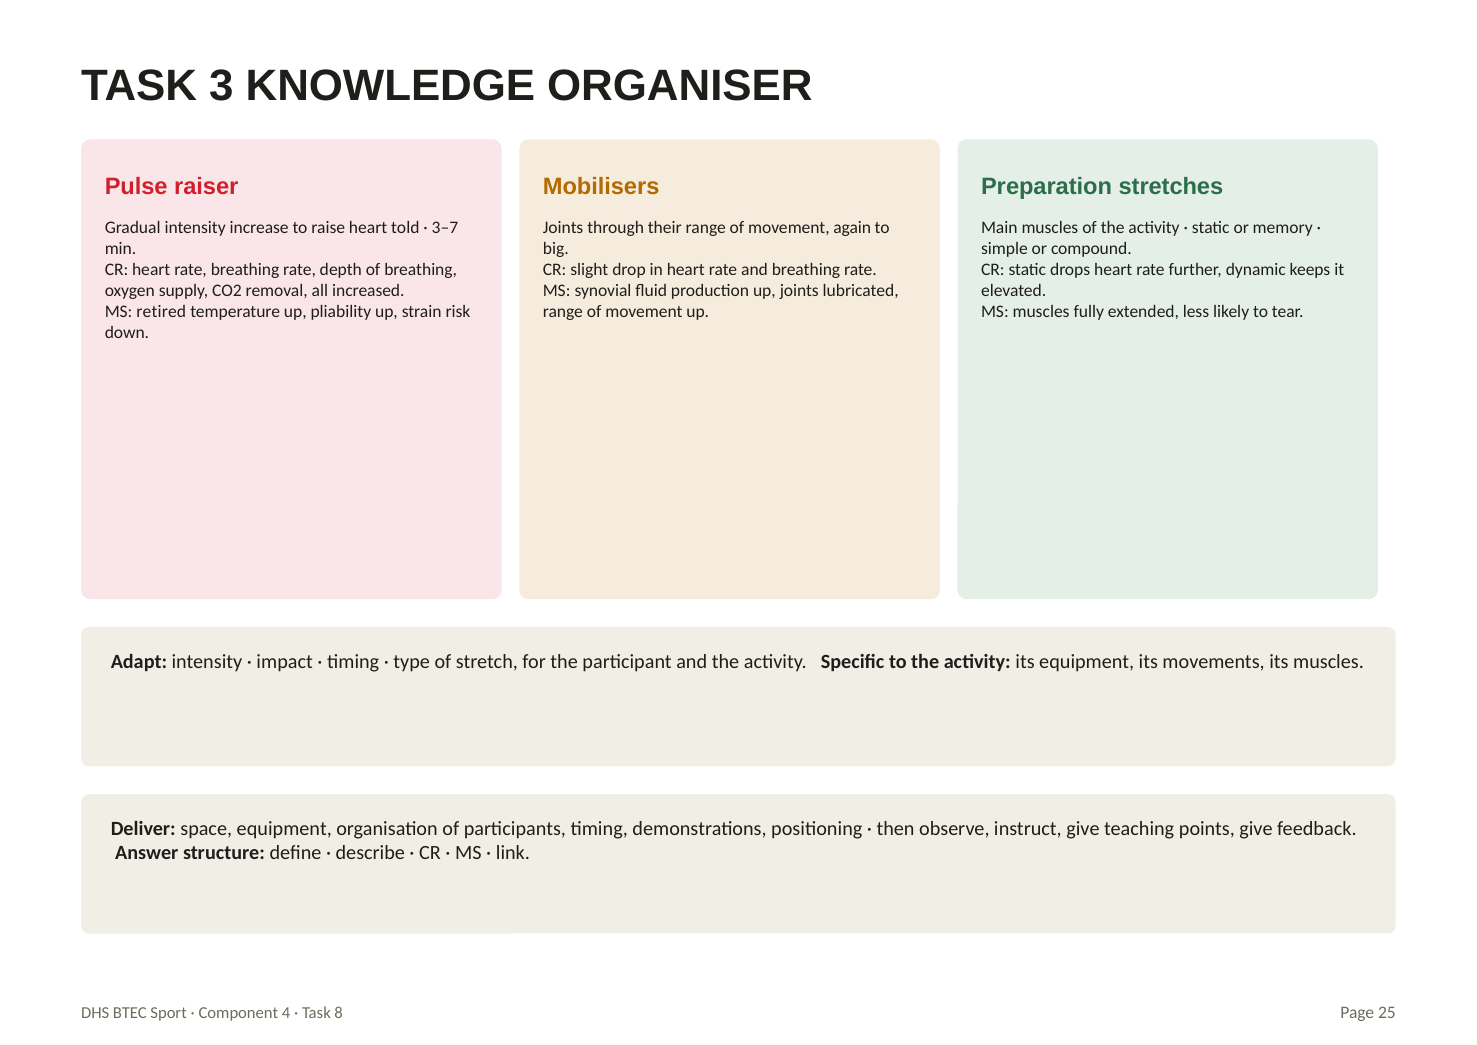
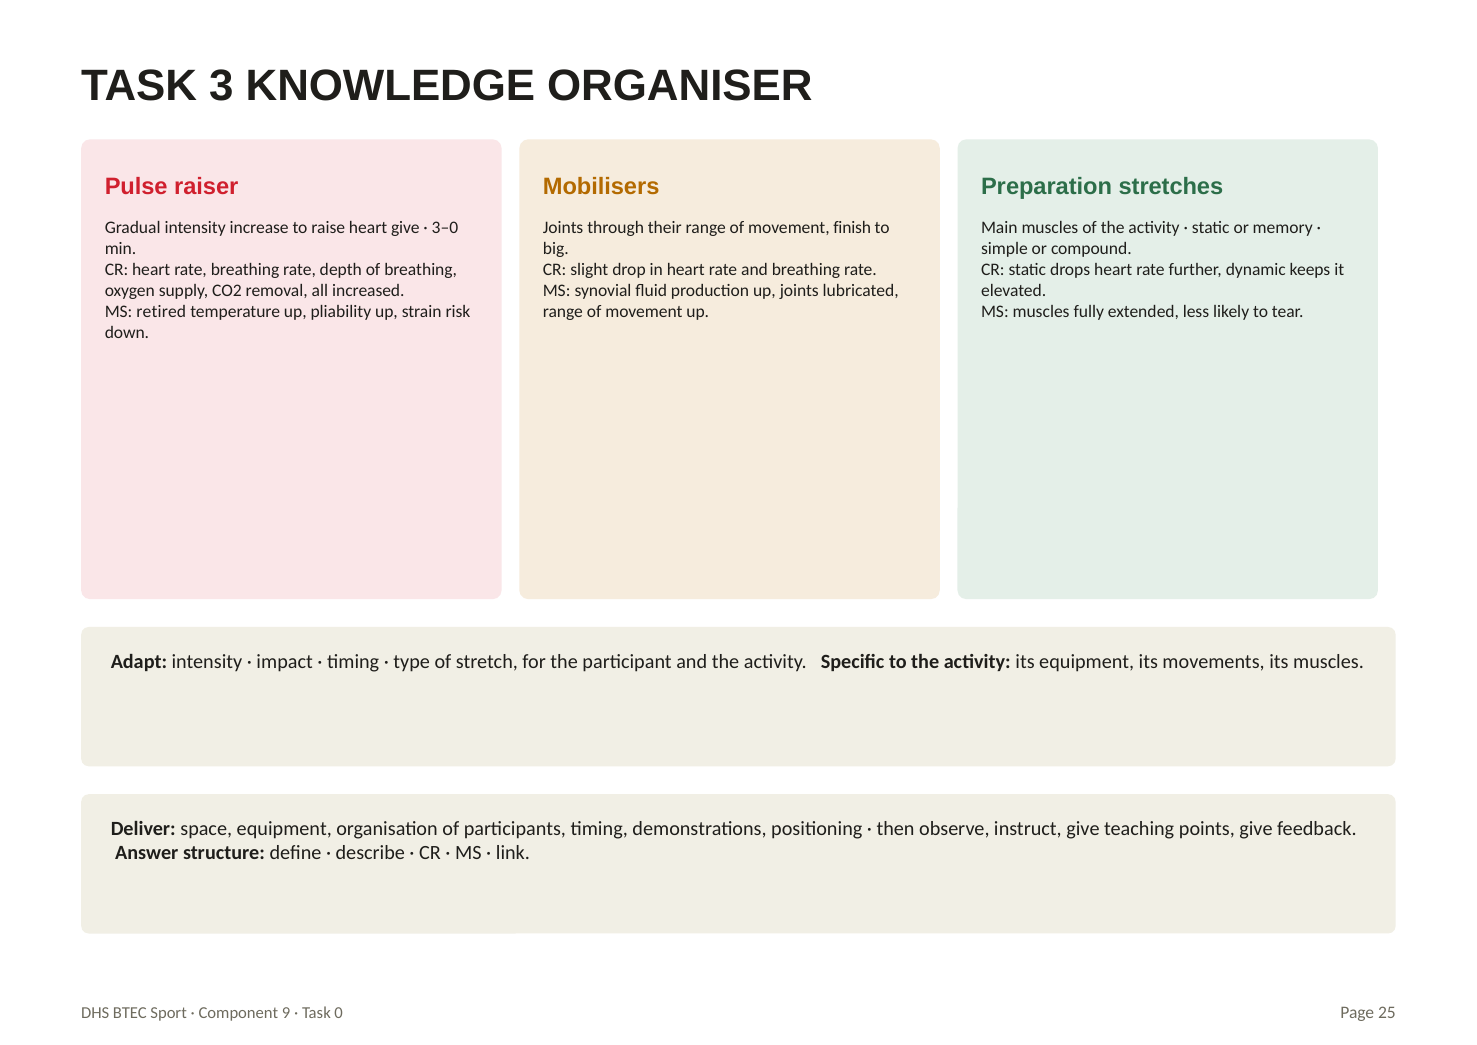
heart told: told -> give (405, 228)
3–7: 3–7 -> 3–0 (445, 228)
again: again -> finish (852, 228)
4: 4 -> 9 (286, 1013)
8: 8 -> 0 (339, 1013)
